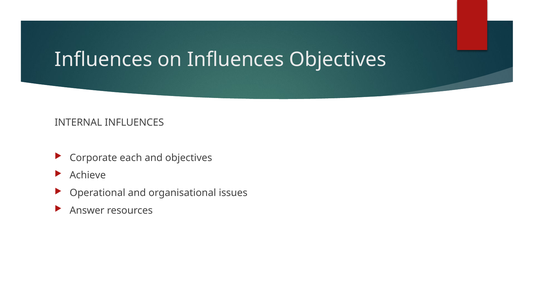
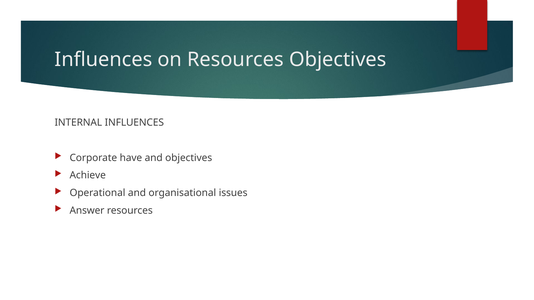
on Influences: Influences -> Resources (235, 60)
each: each -> have (131, 158)
